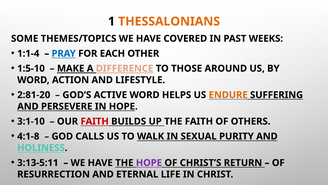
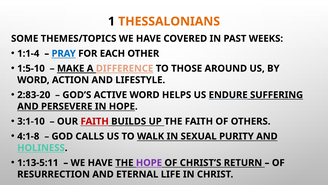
2:81-20: 2:81-20 -> 2:83-20 (34, 95)
ENDURE colour: orange -> black (228, 95)
3:13-5:11: 3:13-5:11 -> 1:13-5:11 (38, 162)
